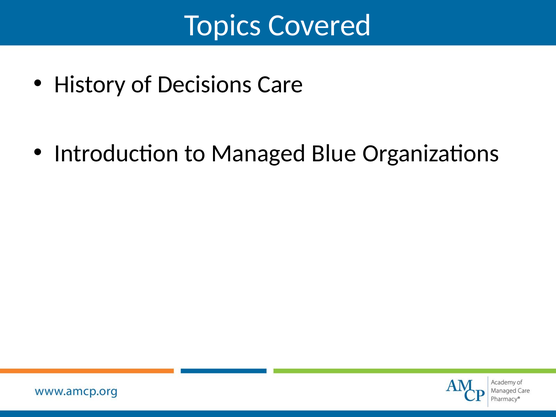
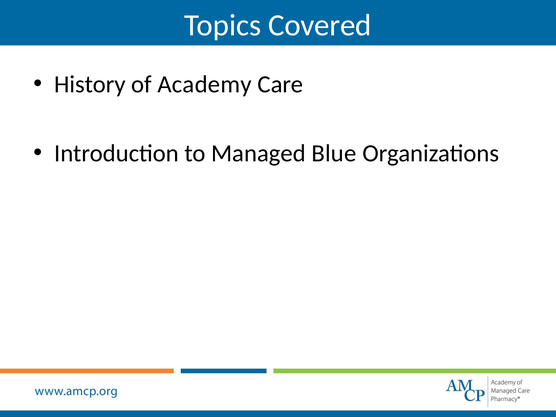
Decisions: Decisions -> Academy (205, 84)
